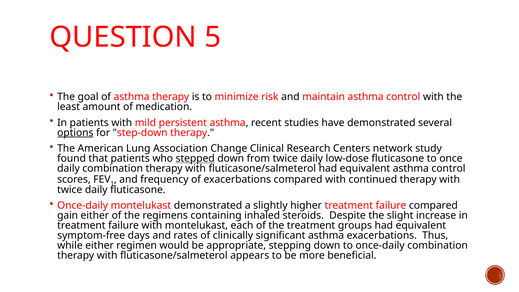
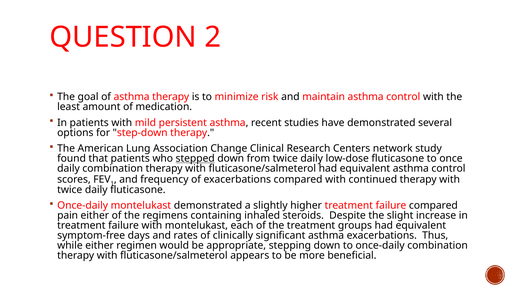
5: 5 -> 2 (213, 37)
options underline: present -> none (75, 133)
gain: gain -> pain (68, 215)
